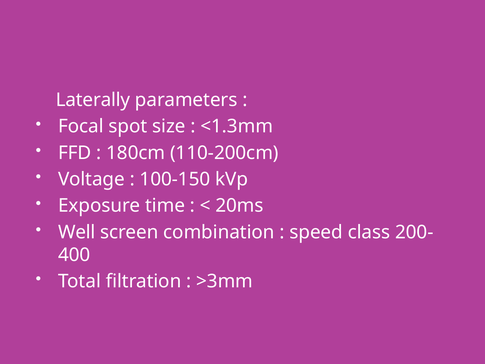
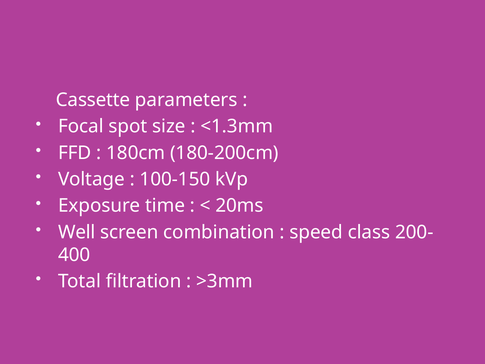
Laterally: Laterally -> Cassette (93, 100)
110-200cm: 110-200cm -> 180-200cm (224, 153)
